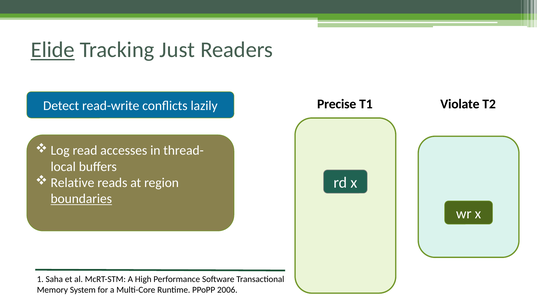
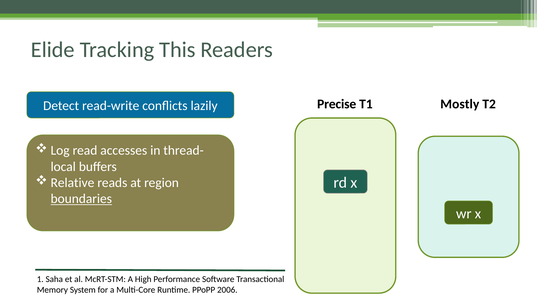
Elide underline: present -> none (53, 50)
Just: Just -> This (177, 50)
Violate: Violate -> Mostly (460, 104)
